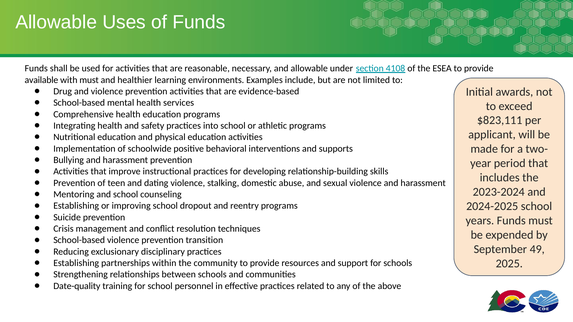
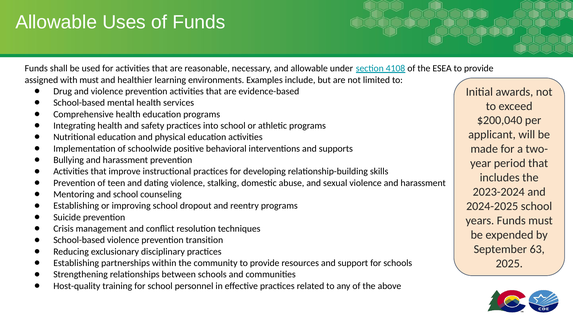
available: available -> assigned (41, 80)
$823,111: $823,111 -> $200,040 (500, 121)
49: 49 -> 63 (537, 249)
Date-quality: Date-quality -> Host-quality (77, 286)
